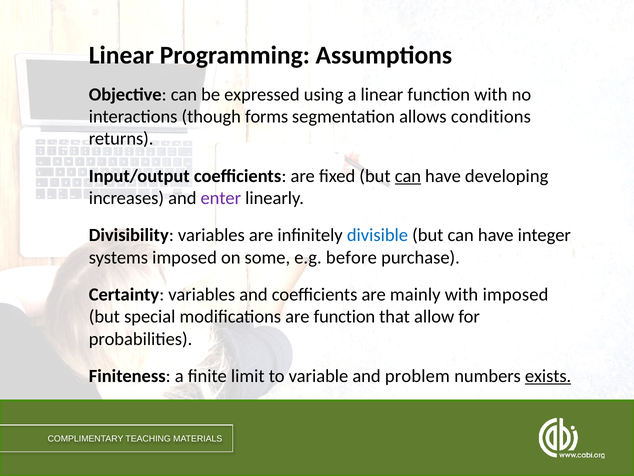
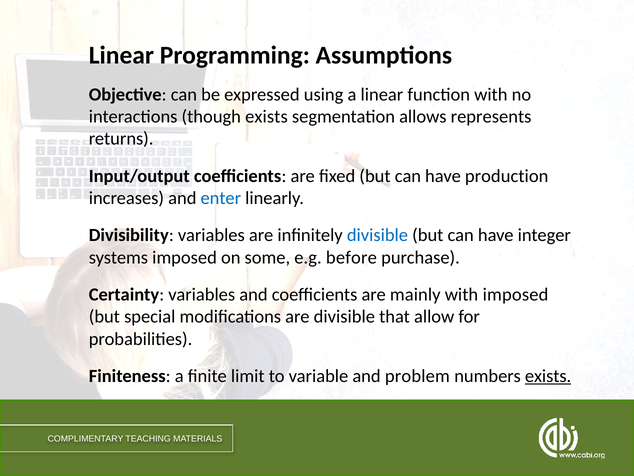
though forms: forms -> exists (266, 117)
conditions: conditions -> represents (491, 117)
can underline: present -> none (408, 176)
developing: developing -> production (507, 176)
enter colour: purple -> blue (221, 198)
are function: function -> divisible (344, 316)
